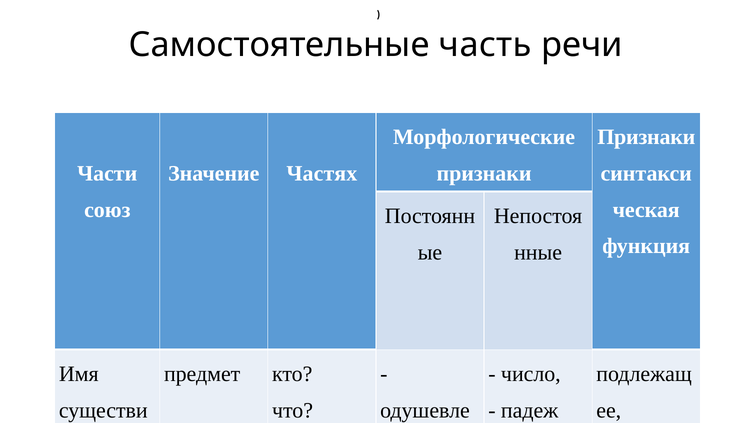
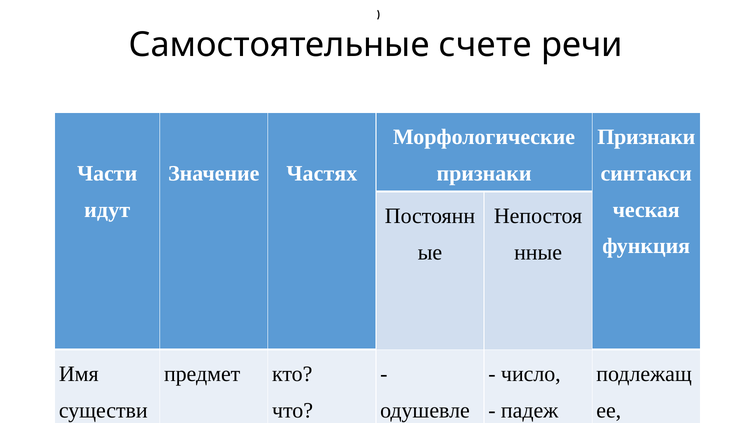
Самостоятельные часть: часть -> счете (485, 45)
союз: союз -> идут (107, 210)
